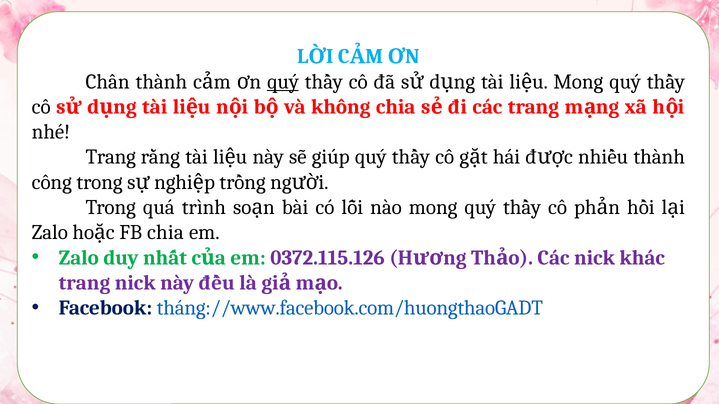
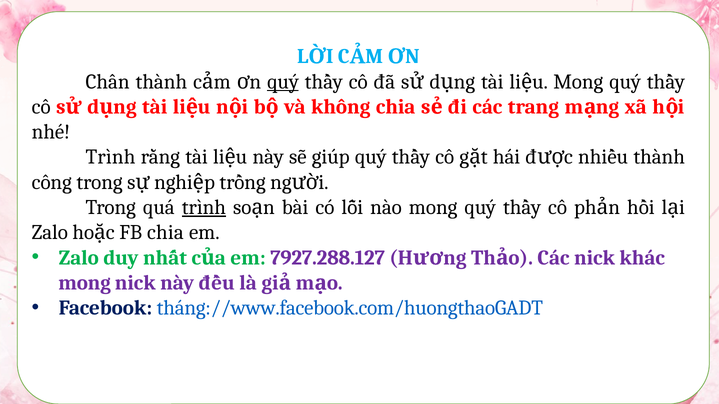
Trang: Trang -> Trình (111, 157)
trình underline: none -> present (204, 208)
0372.115.126: 0372.115.126 -> 7927.288.127 (328, 258)
trang: trang -> mong (85, 283)
